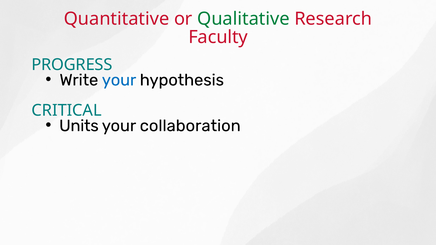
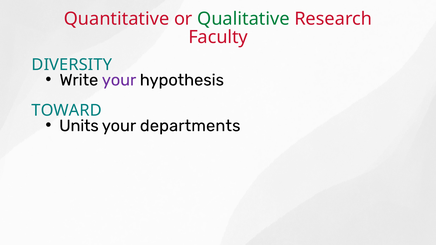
PROGRESS: PROGRESS -> DIVERSITY (72, 65)
your colour: blue -> purple (119, 80)
CRITICAL: CRITICAL -> TOWARD (67, 111)
collaboration: collaboration -> departments (190, 126)
